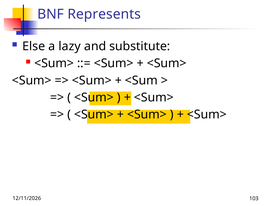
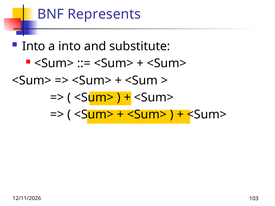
Else: Else -> Into (34, 46)
a lazy: lazy -> into (70, 46)
